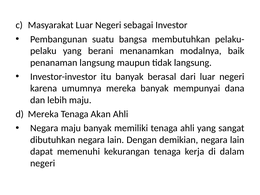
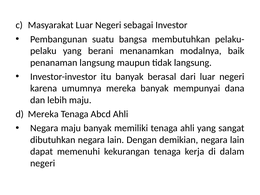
Akan: Akan -> Abcd (101, 114)
